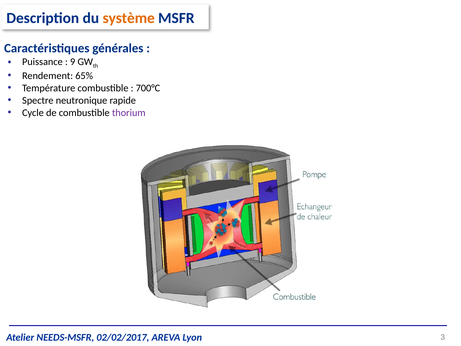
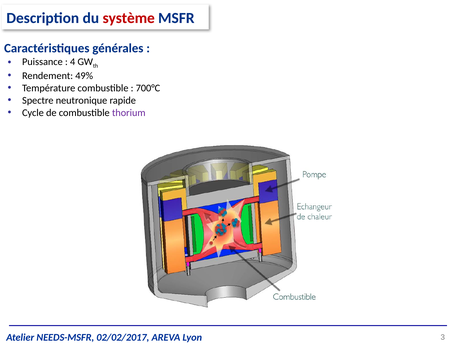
système colour: orange -> red (129, 18)
9: 9 -> 4 (73, 62)
65%: 65% -> 49% (84, 76)
